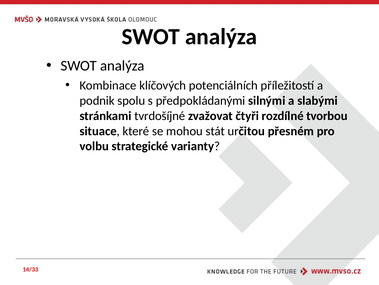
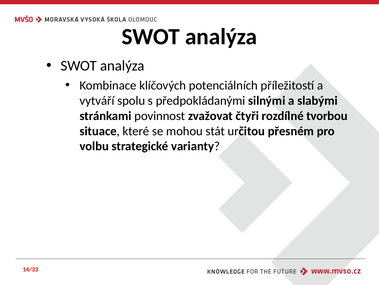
podnik: podnik -> vytváří (97, 100)
tvrdošíjné: tvrdošíjné -> povinnost (160, 116)
